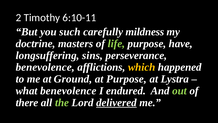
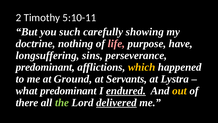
6:10-11: 6:10-11 -> 5:10-11 (79, 18)
mildness: mildness -> showing (145, 32)
masters: masters -> nothing (76, 43)
life colour: light green -> pink (116, 43)
benevolence: benevolence -> predominant (45, 67)
at Purpose: Purpose -> Servants (127, 79)
what benevolence: benevolence -> predominant (68, 91)
endured underline: none -> present (126, 91)
out colour: light green -> yellow (180, 91)
